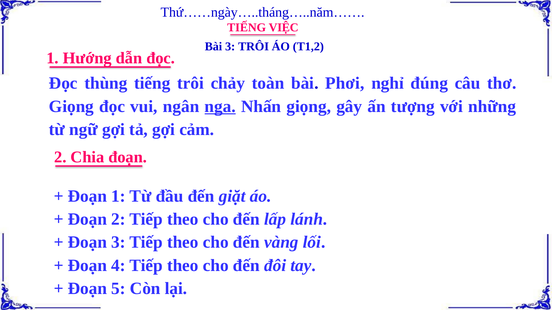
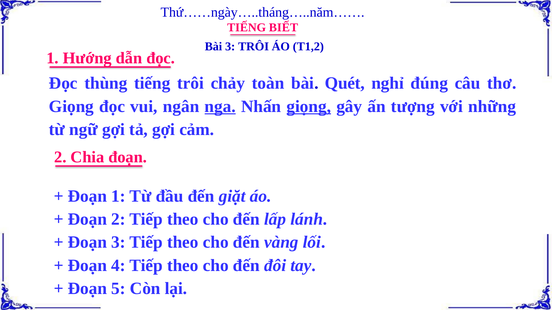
VIỆC: VIỆC -> BIẾT (283, 28)
Phơi: Phơi -> Quét (345, 83)
giọng underline: none -> present (309, 106)
